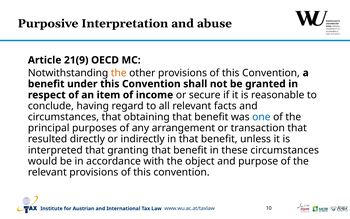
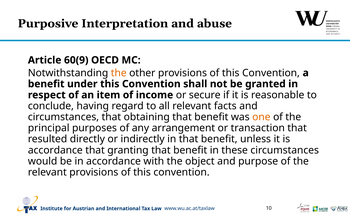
21(9: 21(9 -> 60(9 (76, 60)
one colour: blue -> orange (261, 117)
interpreted: interpreted -> accordance (55, 150)
